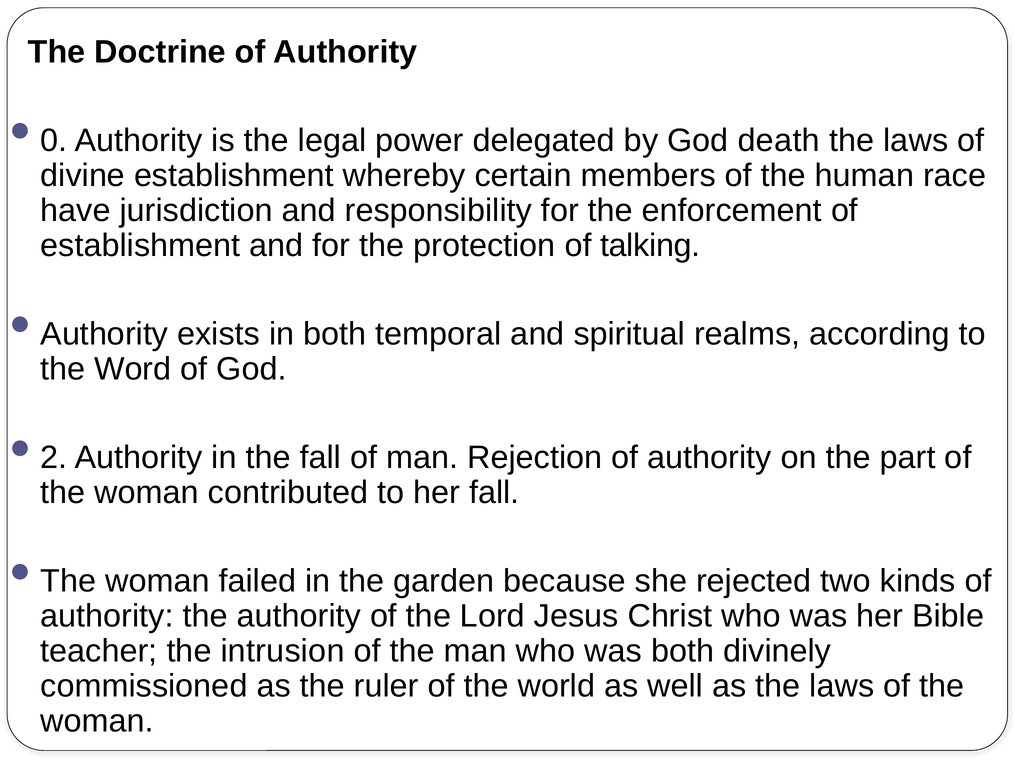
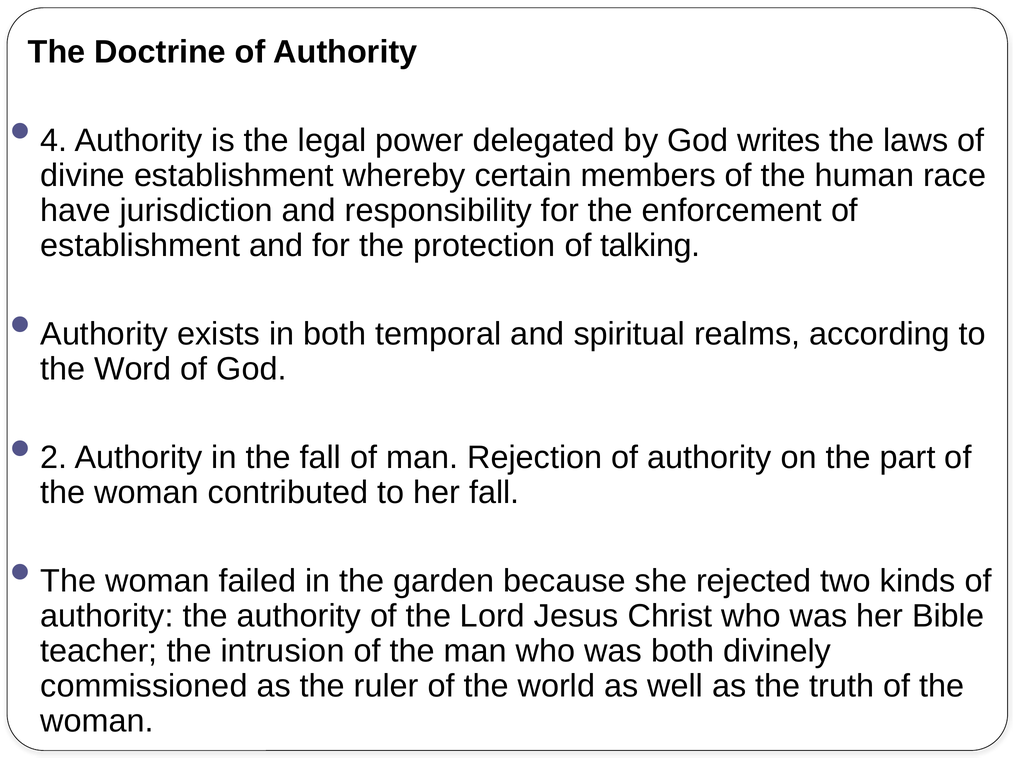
0: 0 -> 4 (54, 141)
death: death -> writes (779, 141)
as the laws: laws -> truth (842, 686)
